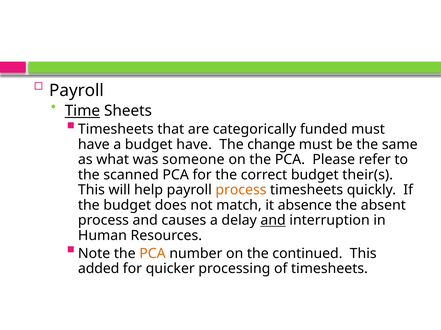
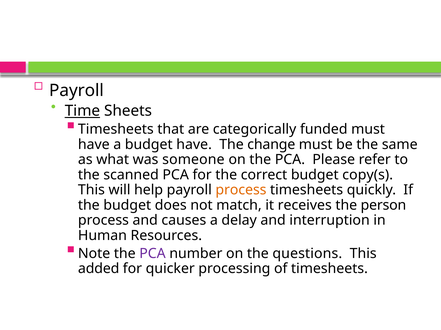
their(s: their(s -> copy(s (368, 175)
absence: absence -> receives (305, 206)
absent: absent -> person (383, 206)
and underline: present -> none (273, 221)
PCA colour: orange -> purple (152, 254)
continued: continued -> questions (307, 254)
